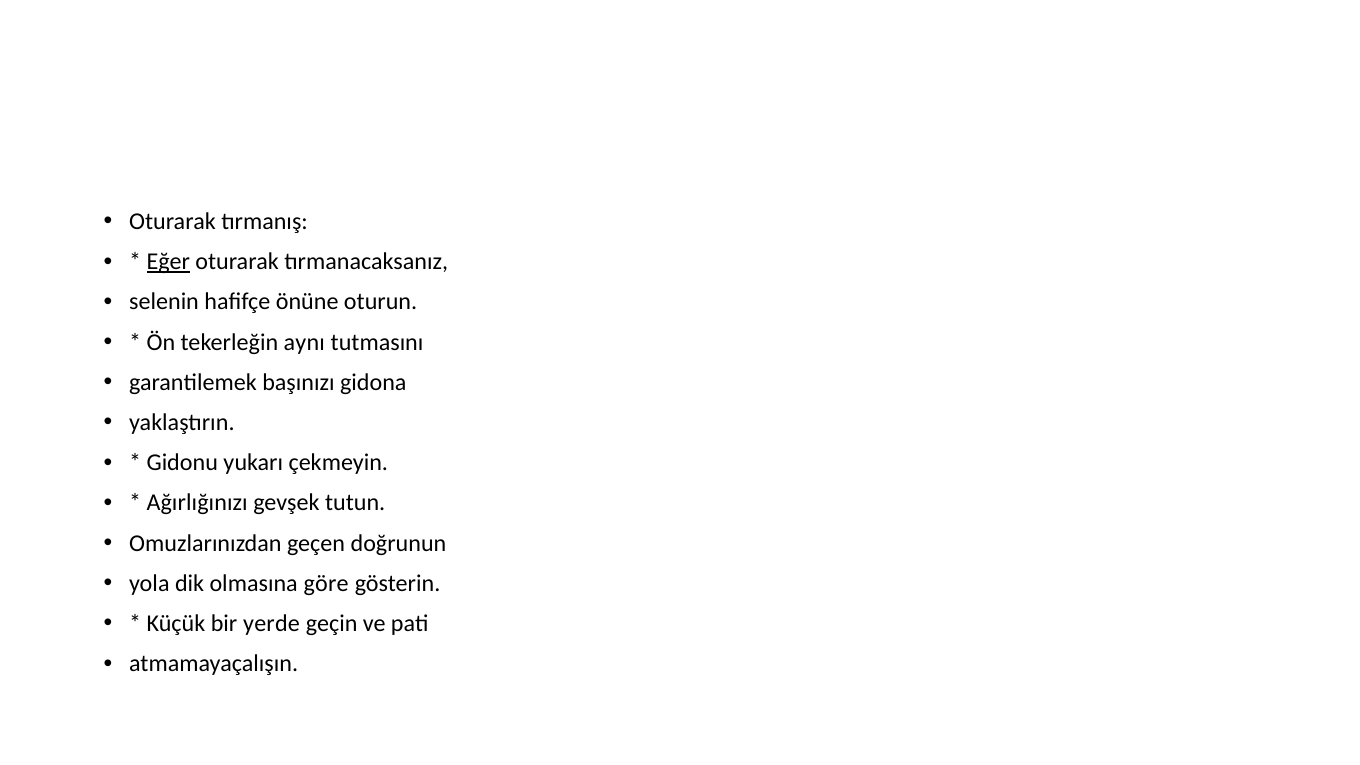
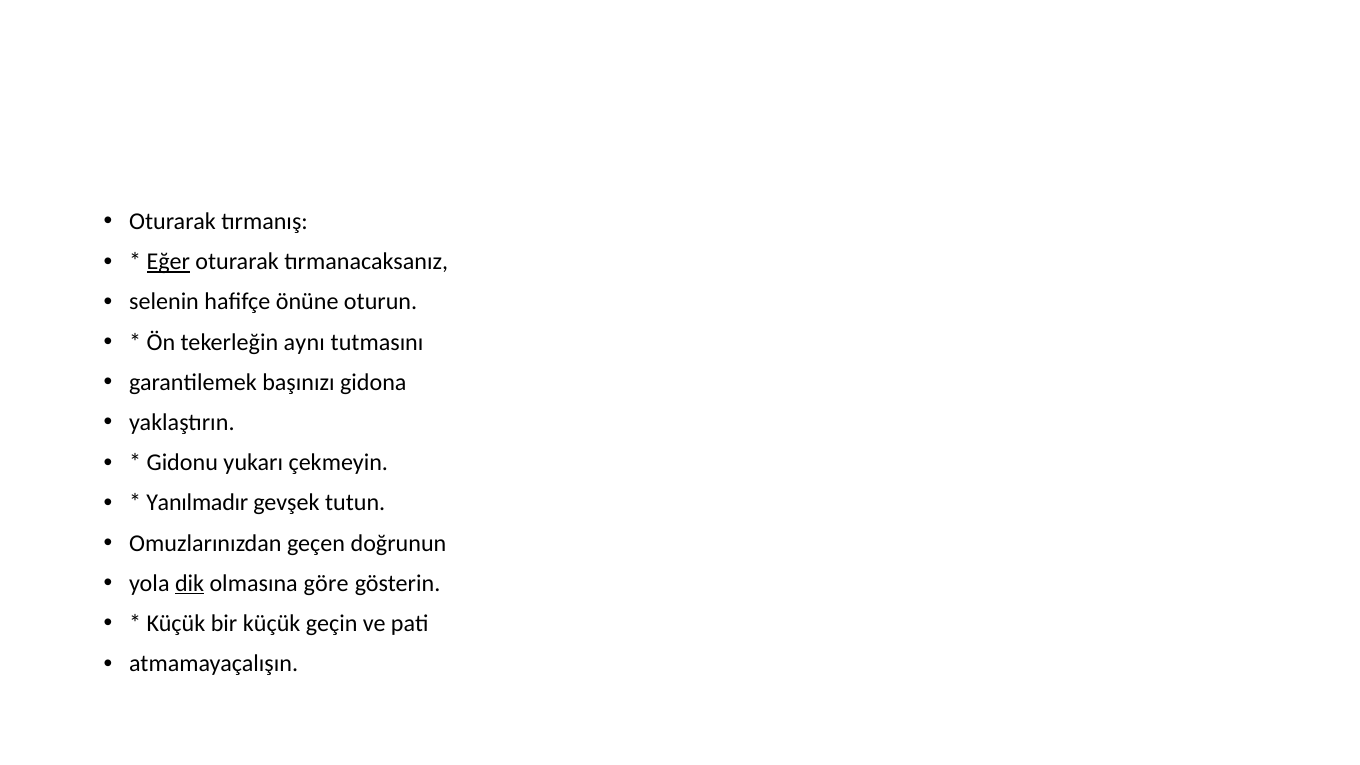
Ağırlığınızı: Ağırlığınızı -> Yanılmadır (197, 503)
dik underline: none -> present (190, 583)
bir yerde: yerde -> küçük (272, 624)
